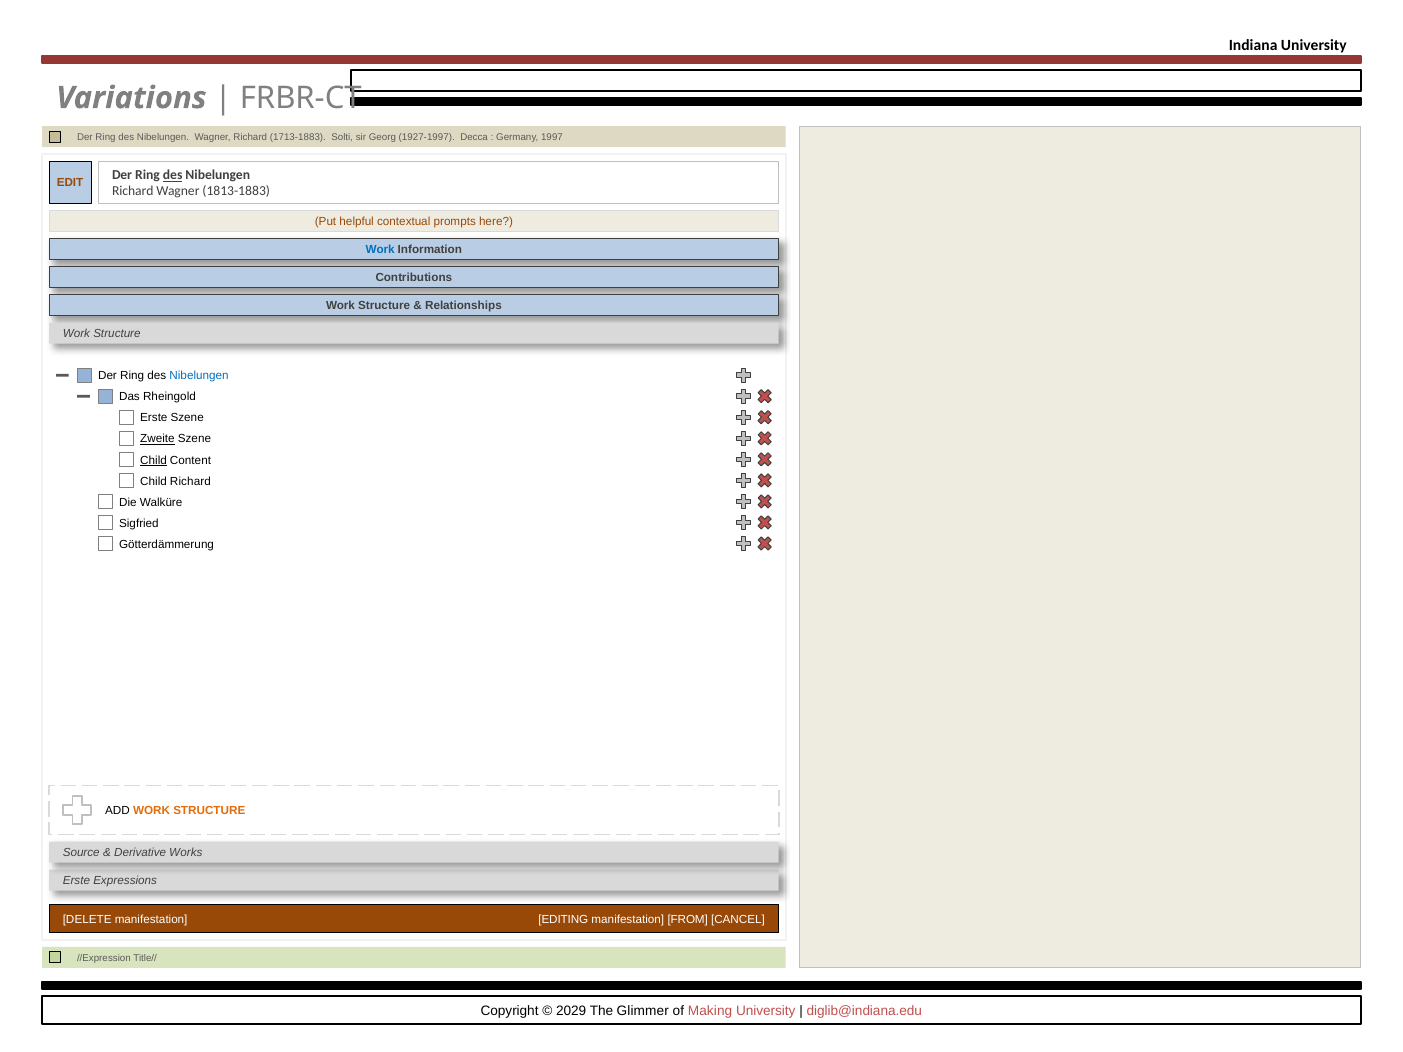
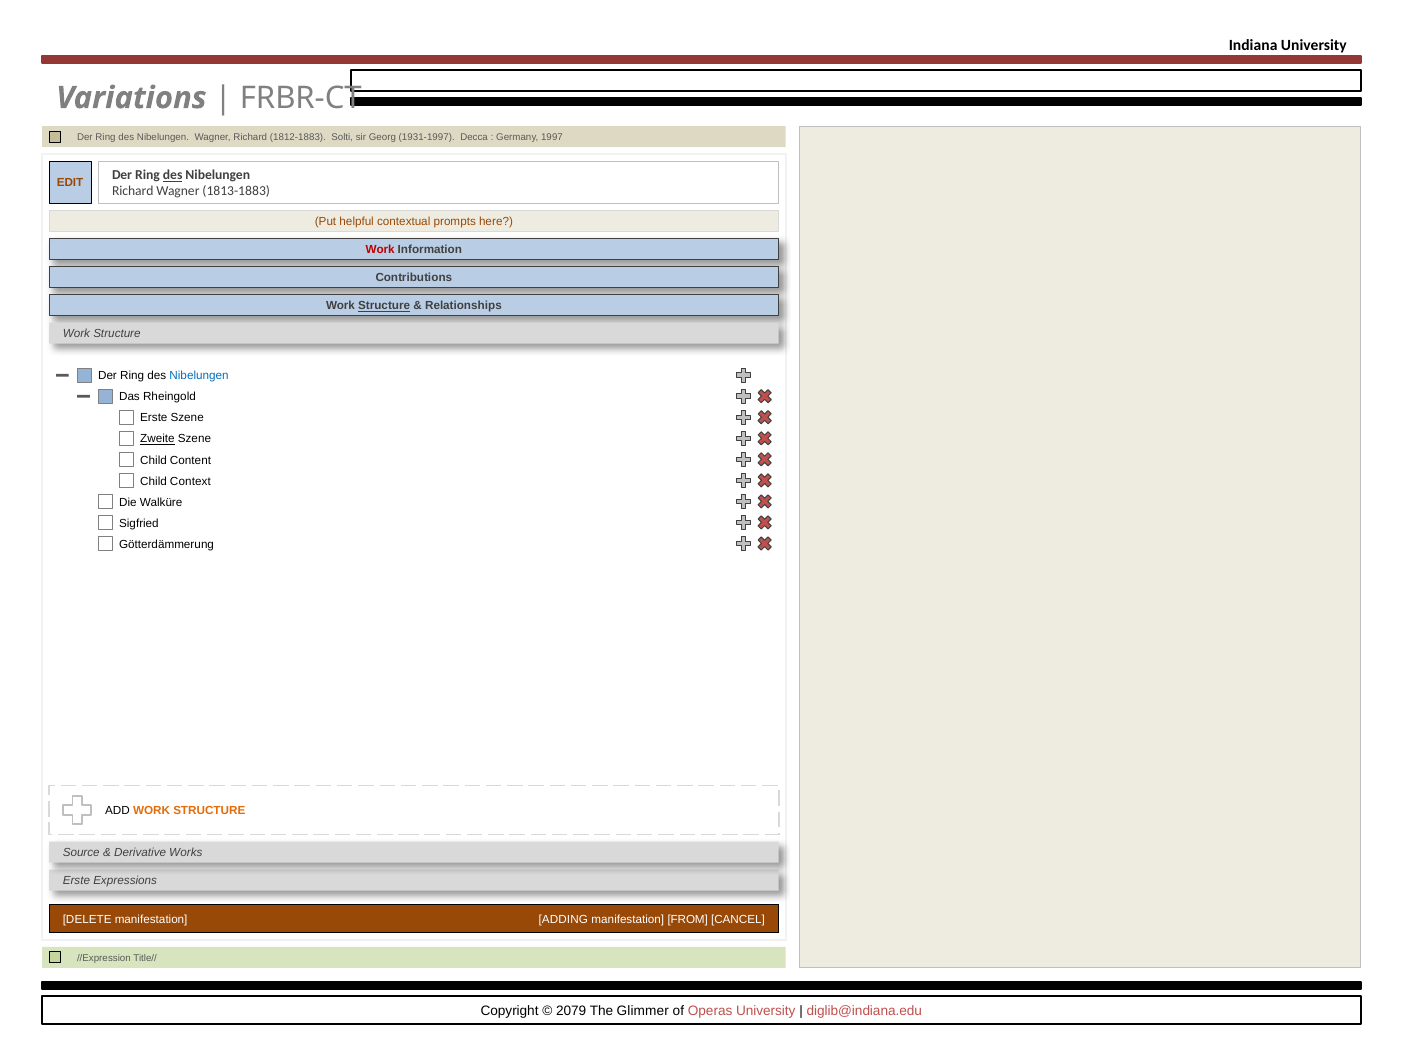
1713-1883: 1713-1883 -> 1812-1883 (298, 137)
1927-1997: 1927-1997 -> 1931-1997 (427, 137)
Work colour: blue -> red (380, 250)
Structure underline: none -> present (384, 306)
Child underline: present -> none (154, 460)
Child Richard: Richard -> Context (190, 481)
EDITING: EDITING -> ADDING (563, 920)
2029: 2029 -> 2079 (571, 1011)
Making: Making -> Operas (710, 1011)
